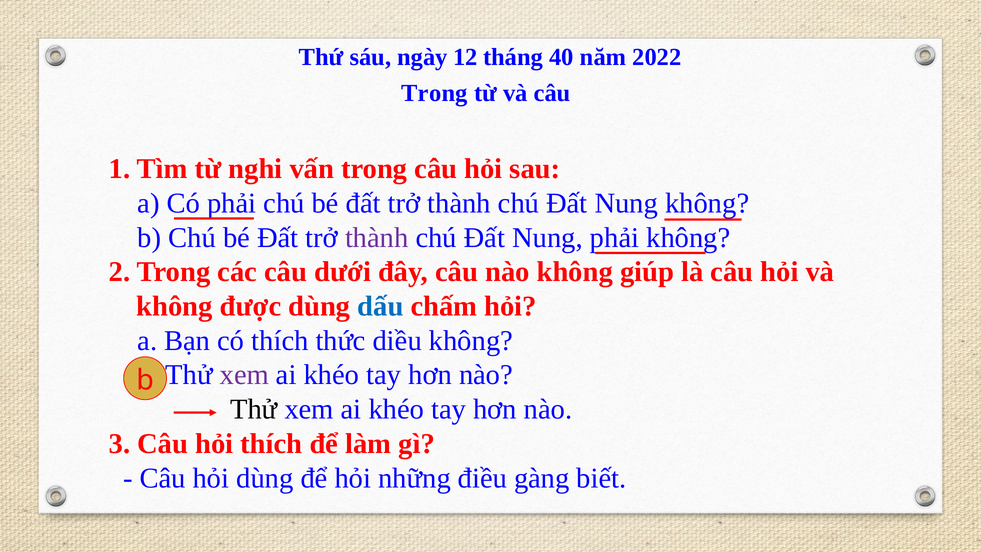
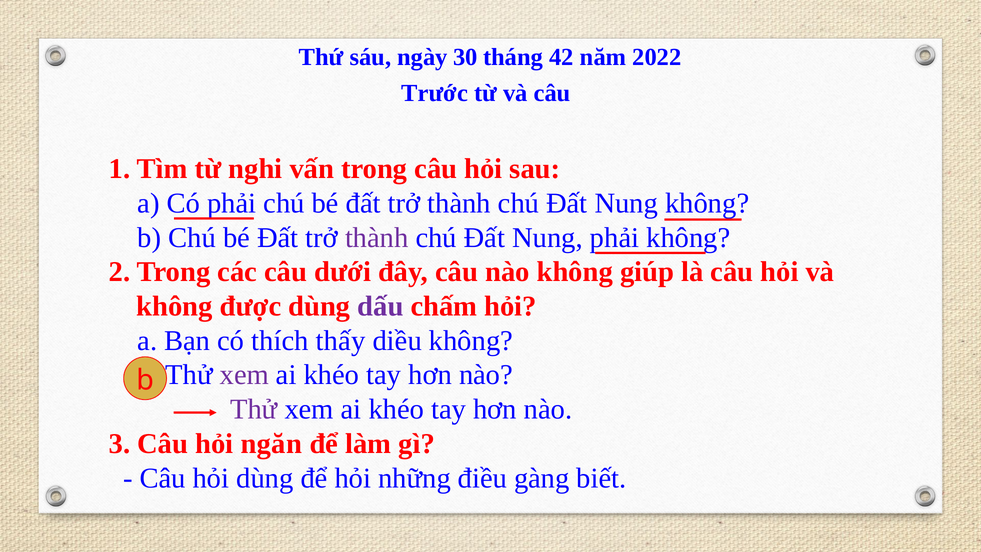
12: 12 -> 30 (466, 57)
40: 40 -> 42 (561, 57)
Trong: Trong -> Trước (435, 93)
dấu colour: blue -> purple (380, 306)
thức: thức -> thấy (340, 341)
Thử colour: black -> purple (254, 409)
hỏi thích: thích -> ngăn (271, 444)
